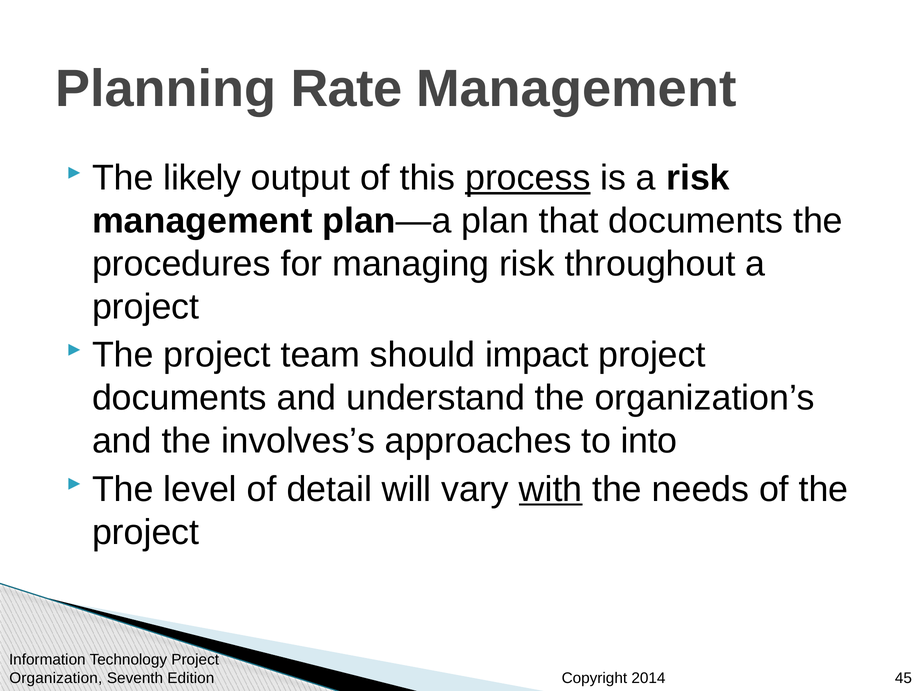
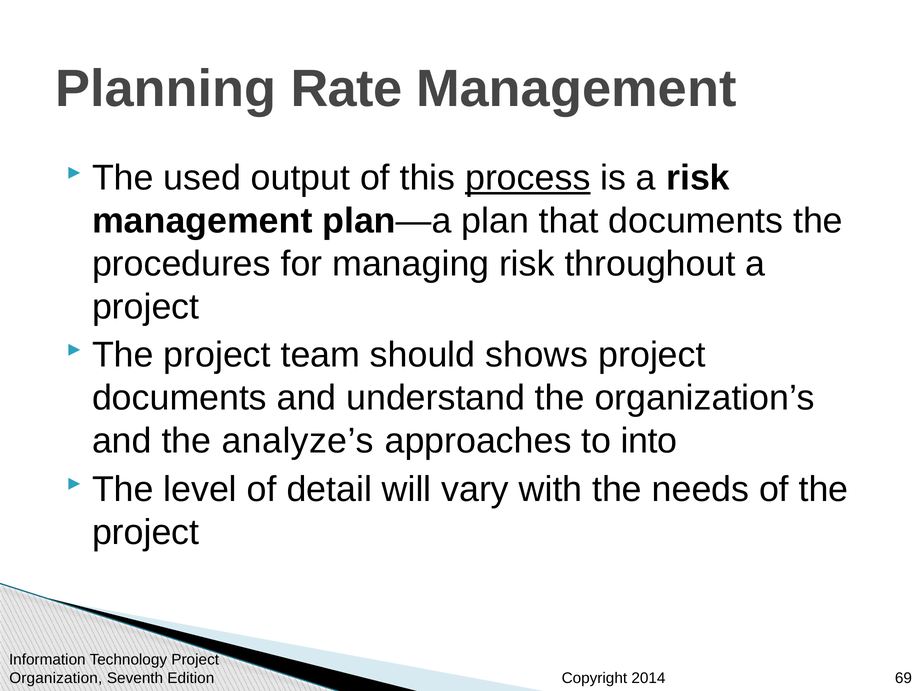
likely: likely -> used (202, 178)
impact: impact -> shows (537, 355)
involves’s: involves’s -> analyze’s (298, 441)
with underline: present -> none (551, 489)
45: 45 -> 69 (903, 678)
